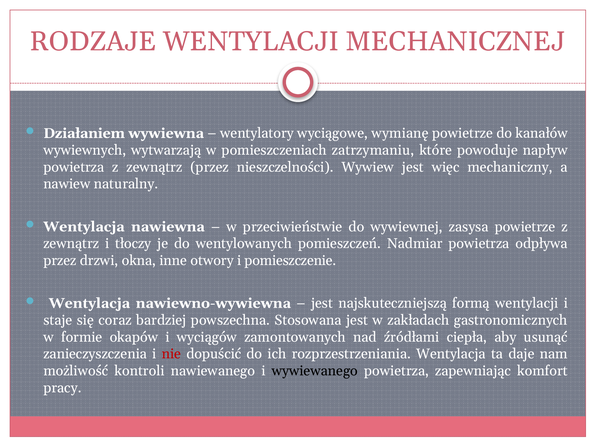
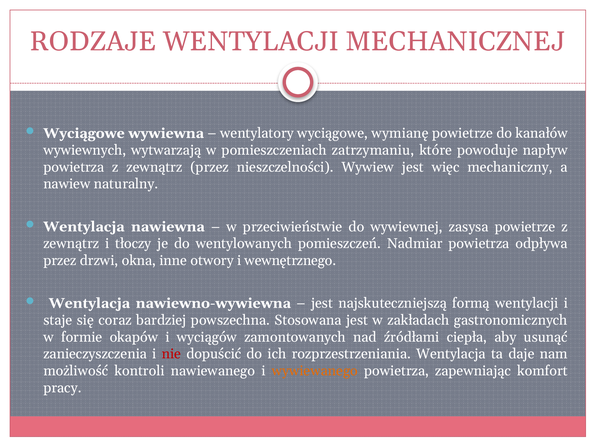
Działaniem: Działaniem -> Wyciągowe (84, 133)
pomieszczenie: pomieszczenie -> wewnętrznego (290, 261)
wywiewanego colour: black -> orange (315, 371)
